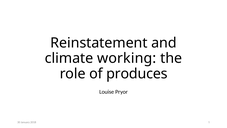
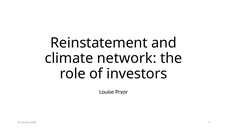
working: working -> network (127, 58)
produces: produces -> investors (137, 73)
